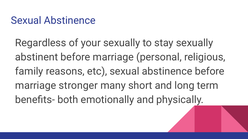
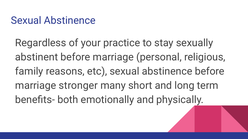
your sexually: sexually -> practice (122, 43)
